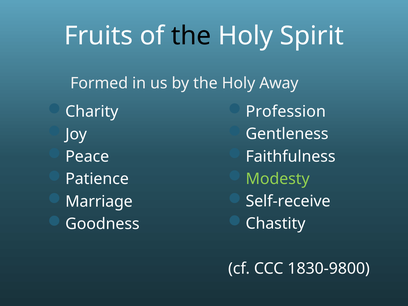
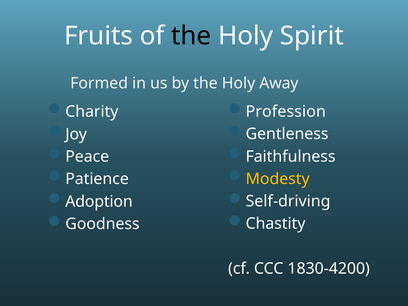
Modesty colour: light green -> yellow (278, 179)
Self-receive: Self-receive -> Self-driving (288, 201)
Marriage: Marriage -> Adoption (99, 202)
1830-9800: 1830-9800 -> 1830-4200 (329, 269)
